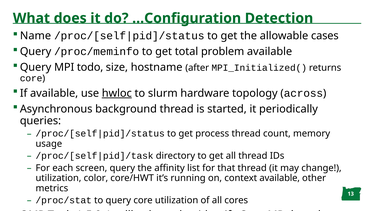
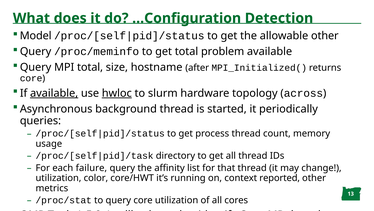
Name: Name -> Model (36, 36)
allowable cases: cases -> other (325, 36)
MPI todo: todo -> total (90, 67)
available underline: none -> present (54, 93)
screen: screen -> failure (91, 167)
context available: available -> reported (280, 178)
